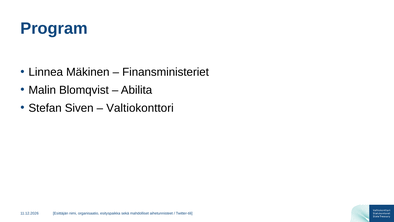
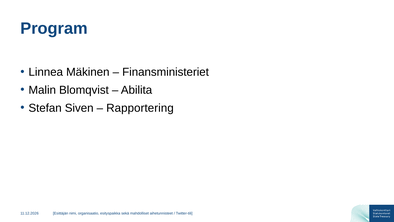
Valtiokonttori: Valtiokonttori -> Rapportering (140, 108)
